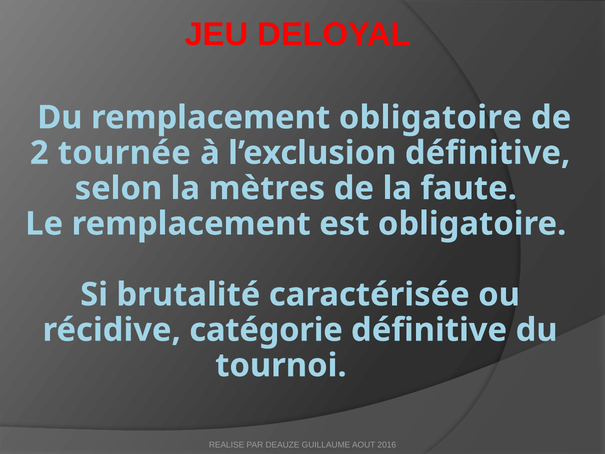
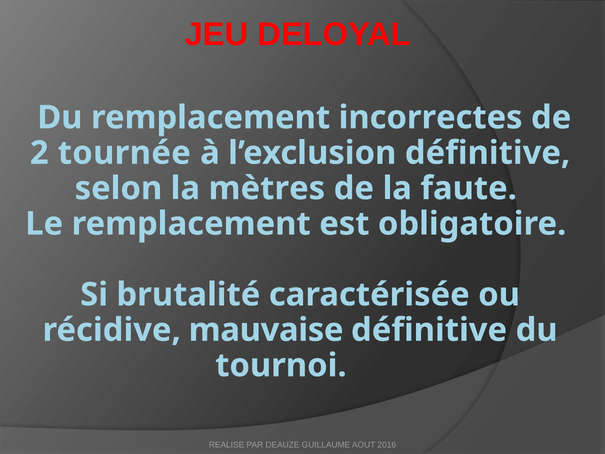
remplacement obligatoire: obligatoire -> incorrectes (431, 117)
catégorie: catégorie -> mauvaise (266, 330)
